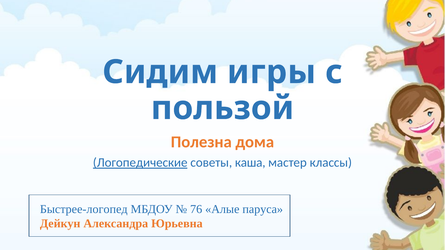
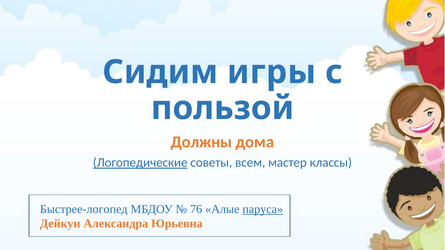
Полезна: Полезна -> Должны (201, 142)
каша: каша -> всем (250, 163)
паруса underline: none -> present (263, 209)
